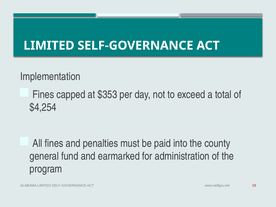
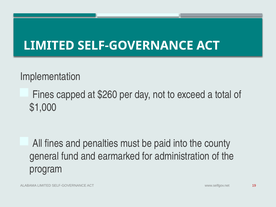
$353: $353 -> $260 (107, 94)
$4,254: $4,254 -> $1,000 (43, 107)
